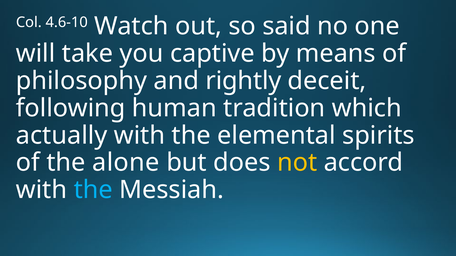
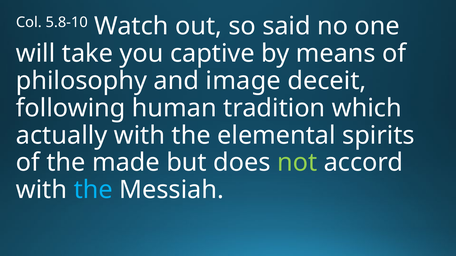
4.6-10: 4.6-10 -> 5.8-10 (67, 22)
rightly: rightly -> image (243, 81)
alone: alone -> made (126, 163)
not colour: yellow -> light green (297, 163)
